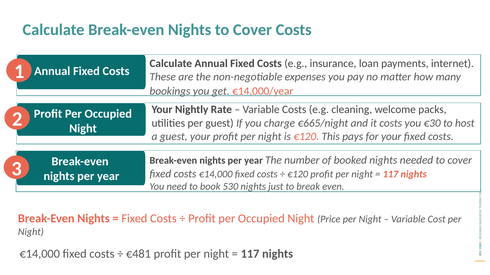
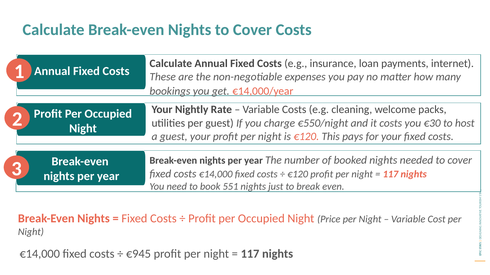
€665/night: €665/night -> €550/night (323, 123)
530: 530 -> 551 (230, 187)
€481: €481 -> €945 (138, 254)
